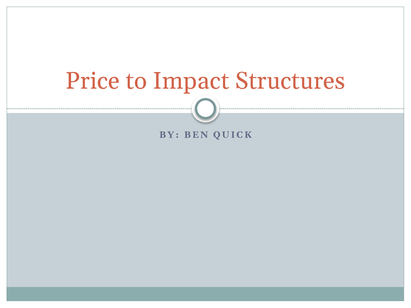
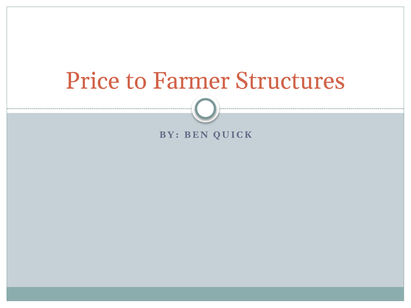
Impact: Impact -> Farmer (191, 81)
